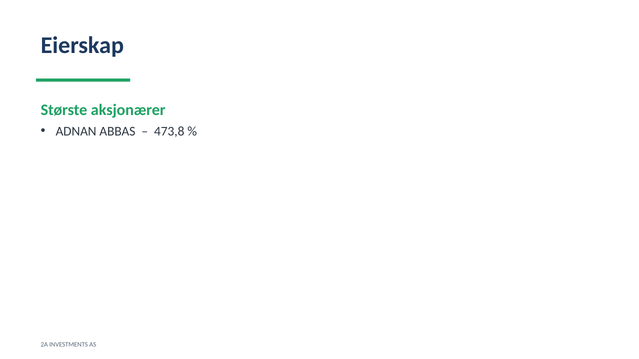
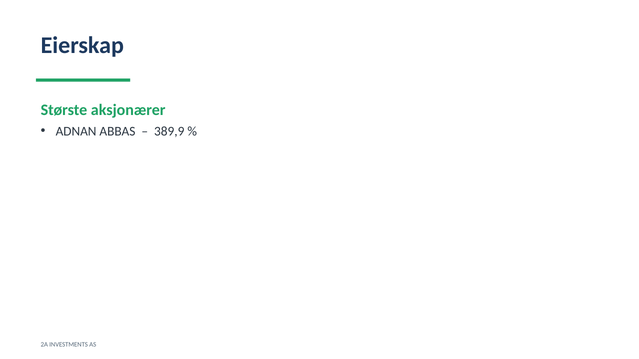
473,8: 473,8 -> 389,9 (169, 131)
